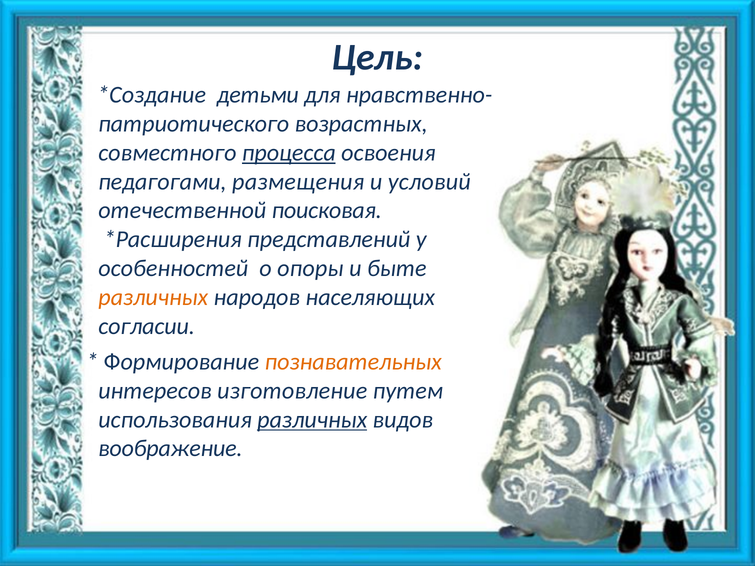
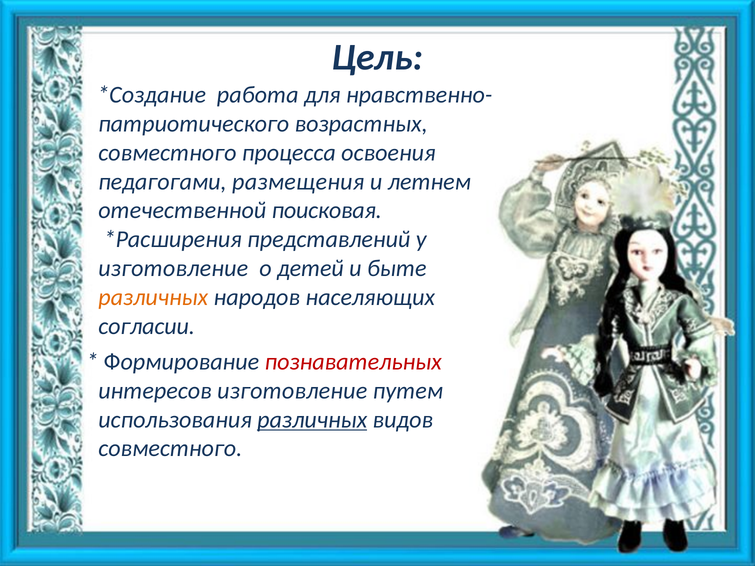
детьми: детьми -> работа (258, 95)
процесса underline: present -> none (289, 153)
условий: условий -> летнем (429, 182)
особенностей: особенностей -> изготовление (173, 268)
опоры: опоры -> детей (311, 268)
познавательных colour: orange -> red (353, 362)
воображение: воображение -> совместного (170, 449)
